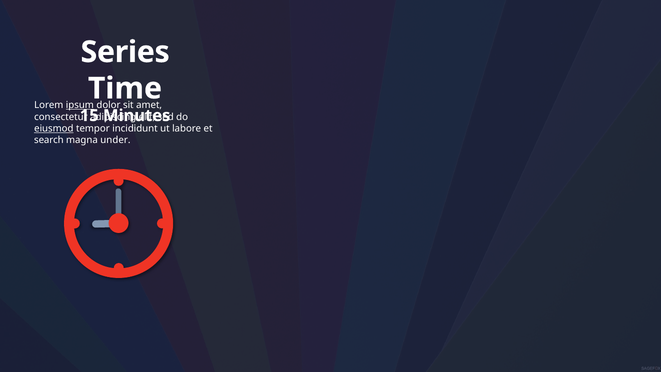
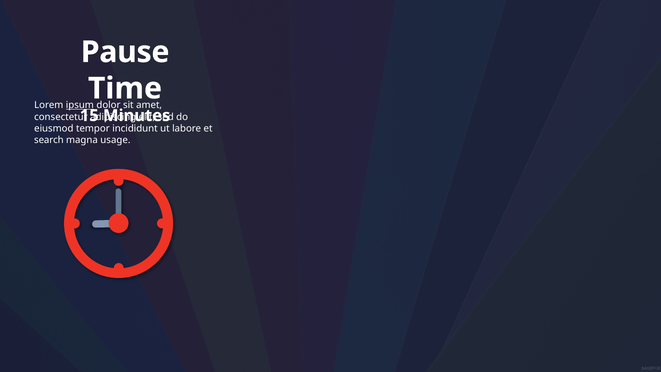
Series: Series -> Pause (125, 52)
eiusmod underline: present -> none (54, 128)
under: under -> usage (115, 140)
